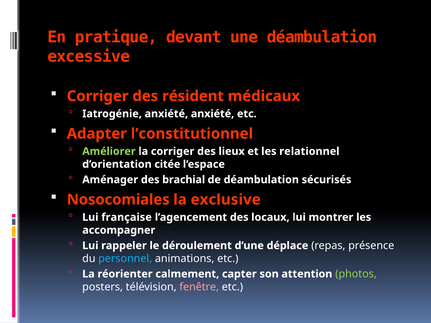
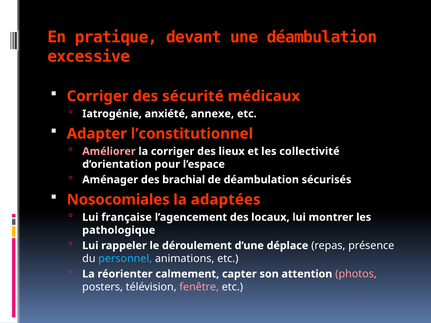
résident: résident -> sécurité (193, 96)
anxiété anxiété: anxiété -> annexe (212, 114)
Améliorer colour: light green -> pink (109, 151)
relationnel: relationnel -> collectivité (309, 151)
citée: citée -> pour (167, 164)
exclusive: exclusive -> adaptées (226, 200)
accompagner: accompagner -> pathologique (119, 230)
photos colour: light green -> pink (356, 274)
